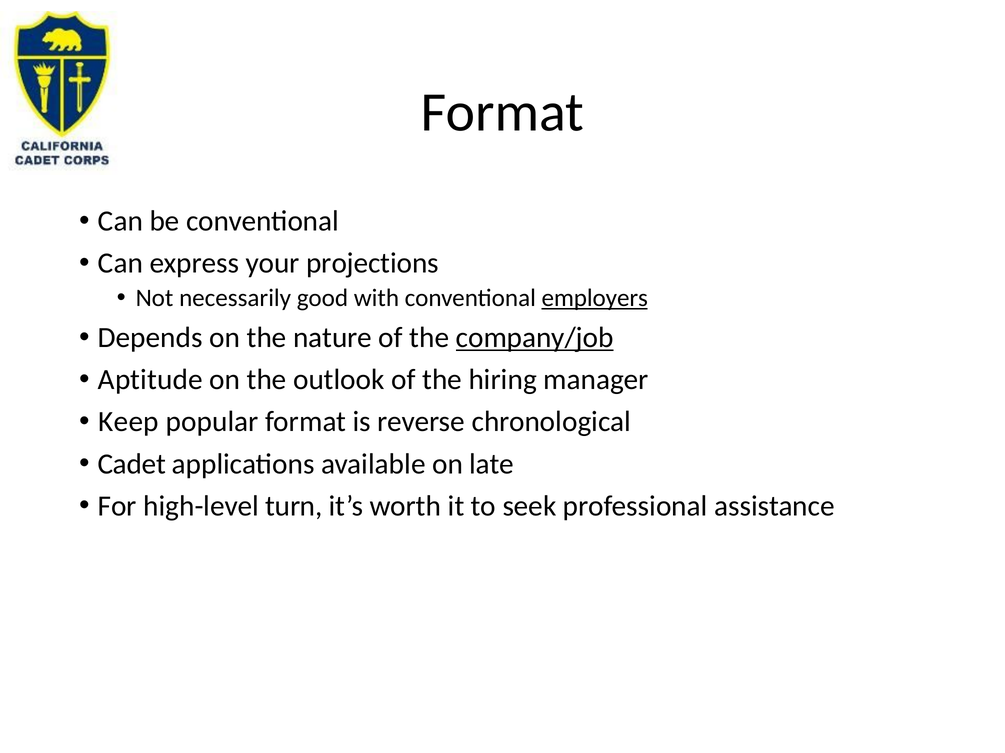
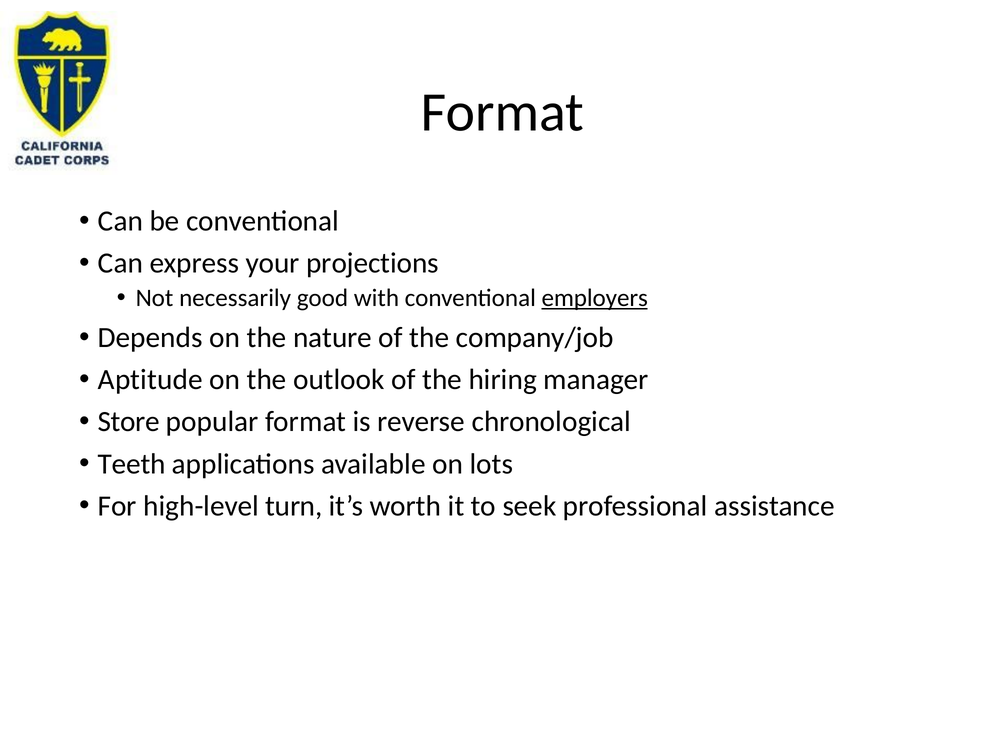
company/job underline: present -> none (535, 338)
Keep: Keep -> Store (129, 422)
Cadet: Cadet -> Teeth (132, 464)
late: late -> lots (491, 464)
